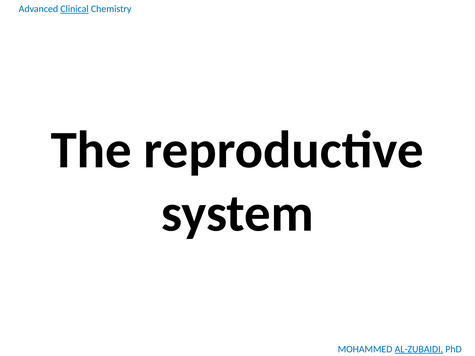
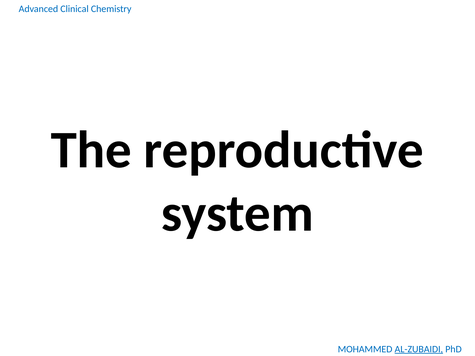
Clinical underline: present -> none (75, 9)
